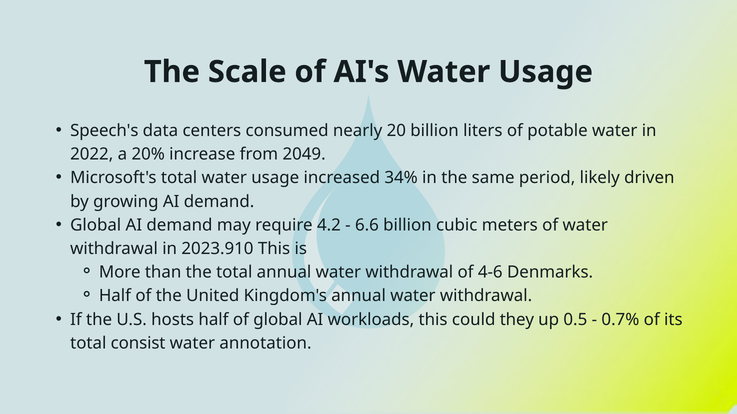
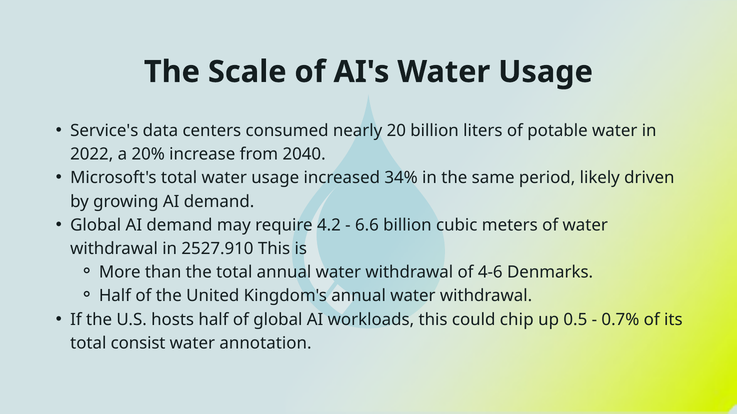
Speech's: Speech's -> Service's (104, 131)
2049: 2049 -> 2040 (304, 154)
2023.910: 2023.910 -> 2527.910 (217, 249)
they: they -> chip (517, 320)
